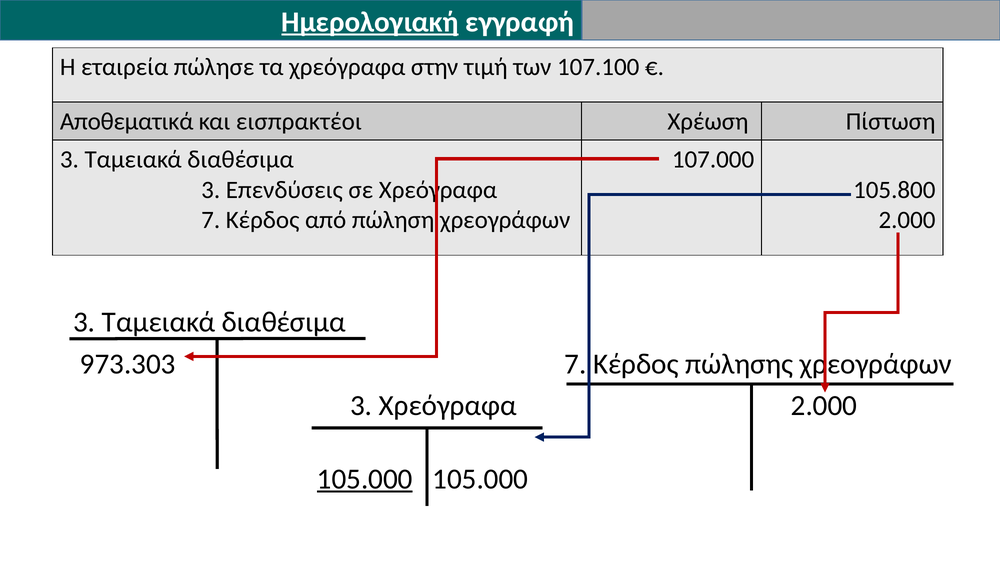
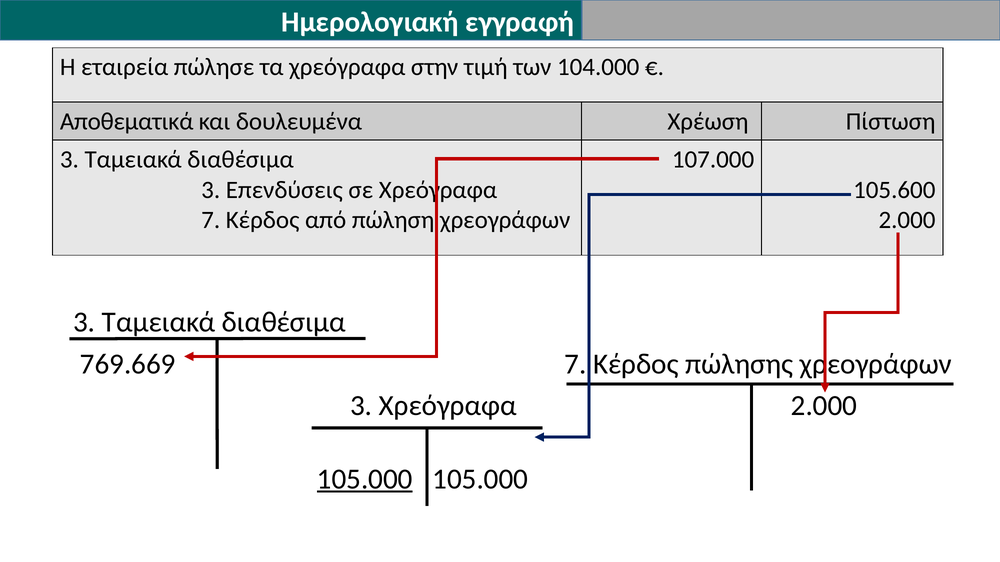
Ημερολογιακή underline: present -> none (370, 22)
107.100: 107.100 -> 104.000 (598, 67)
εισπρακτέοι: εισπρακτέοι -> δουλευμένα (299, 121)
105.800: 105.800 -> 105.600 (894, 190)
973.303: 973.303 -> 769.669 (128, 364)
